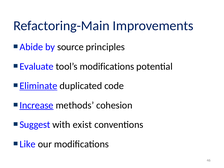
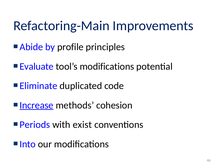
source: source -> profile (70, 47)
Eliminate underline: present -> none (38, 86)
Suggest: Suggest -> Periods (35, 125)
Like: Like -> Into (28, 144)
